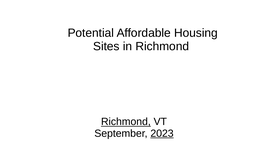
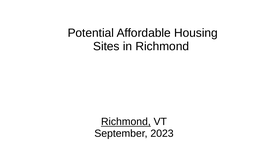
2023 underline: present -> none (162, 133)
